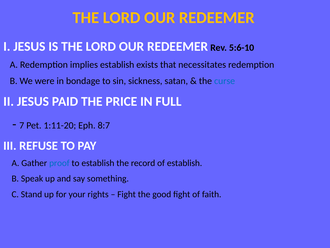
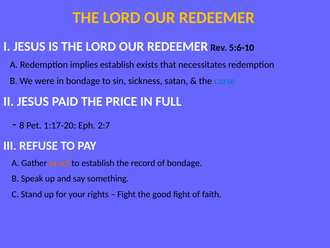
7: 7 -> 8 (22, 125)
1:11-20: 1:11-20 -> 1:17-20 (60, 125)
8:7: 8:7 -> 2:7 (104, 125)
proof colour: blue -> orange (59, 163)
of establish: establish -> bondage (185, 163)
